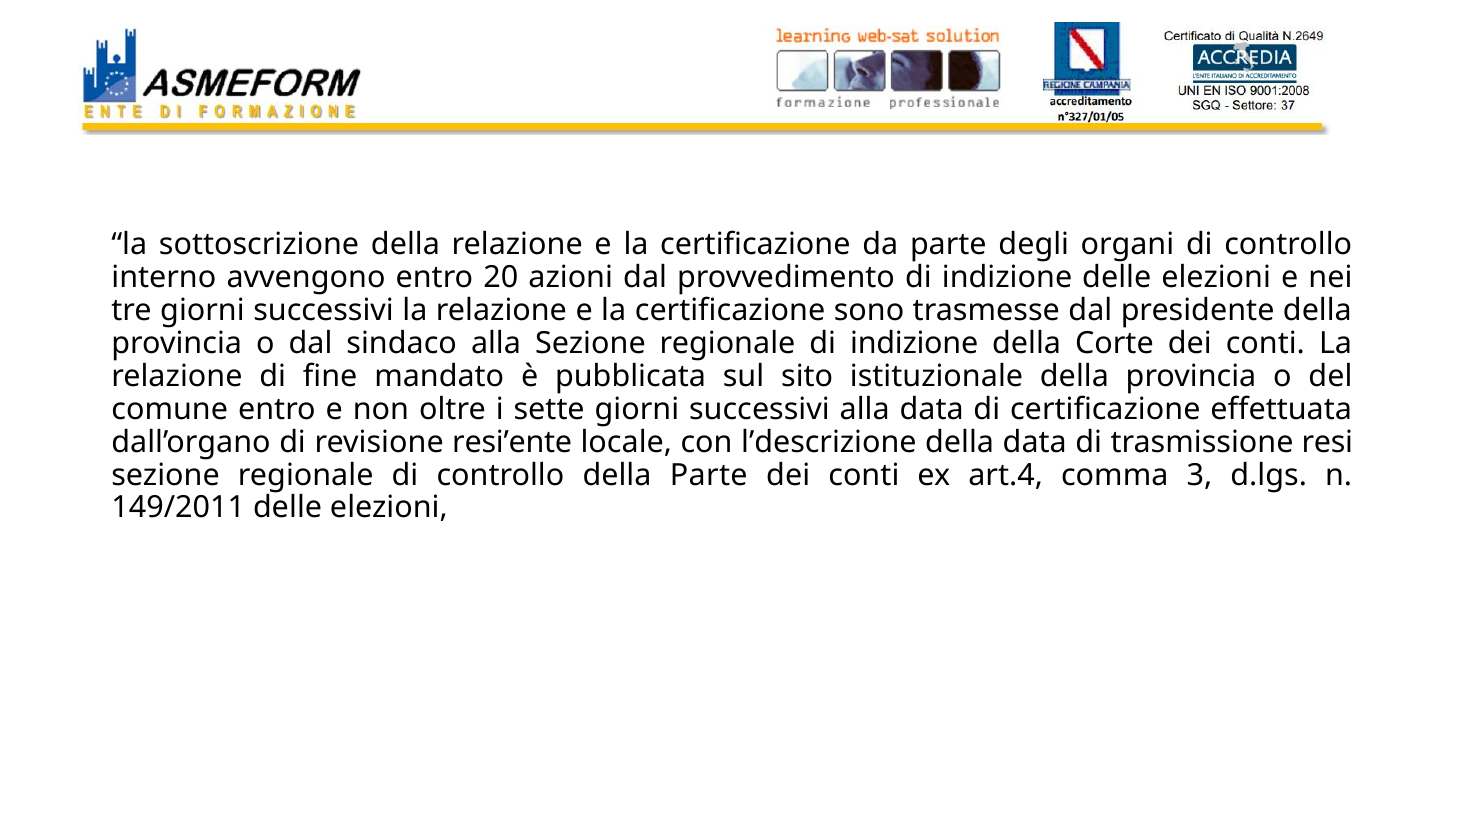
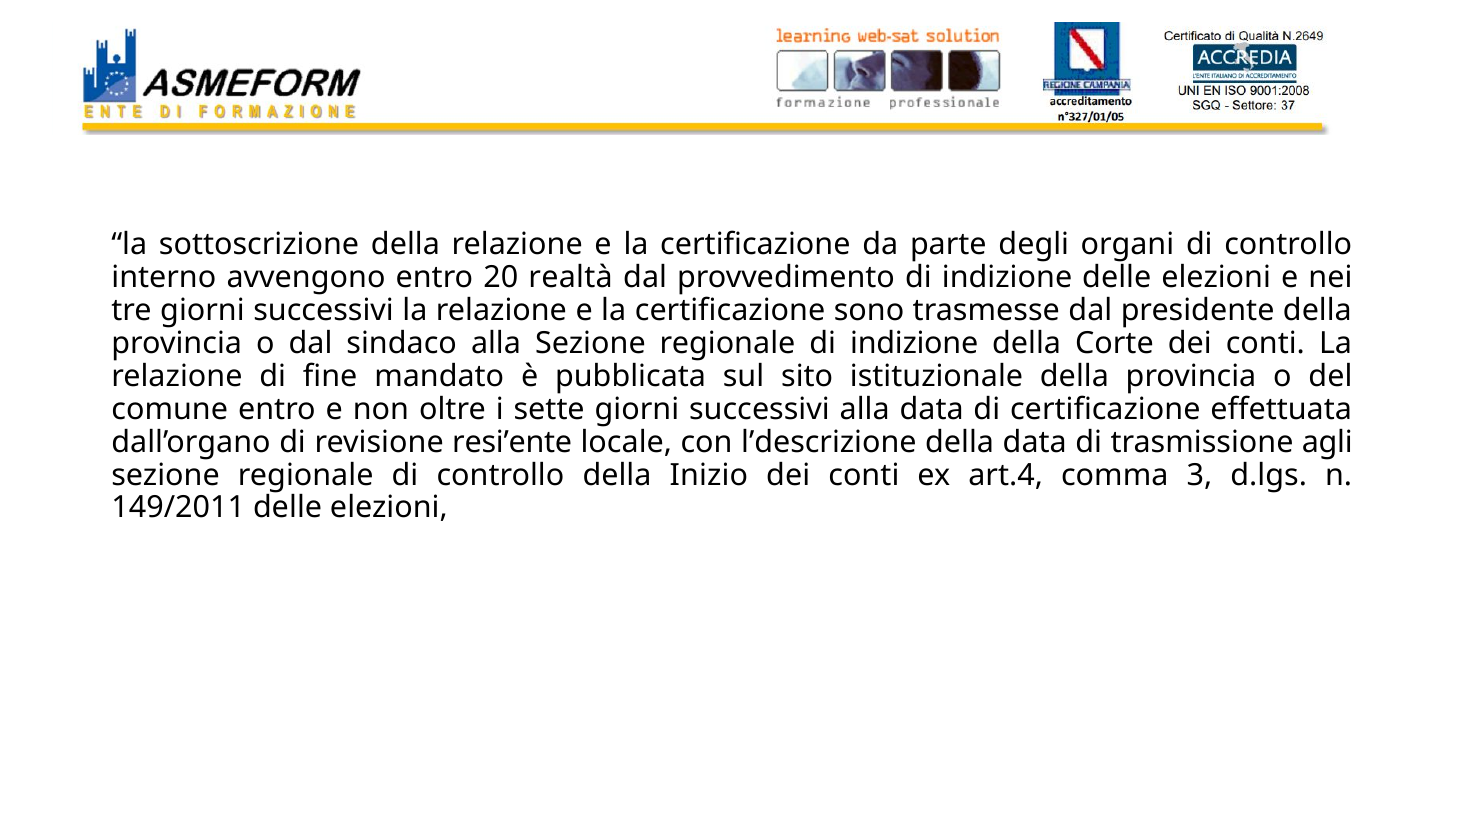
azioni: azioni -> realtà (571, 278)
resi: resi -> agli (1327, 442)
della Parte: Parte -> Inizio (709, 475)
